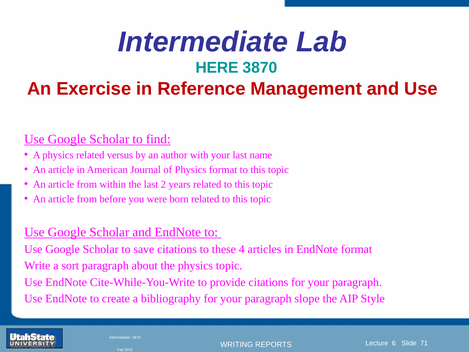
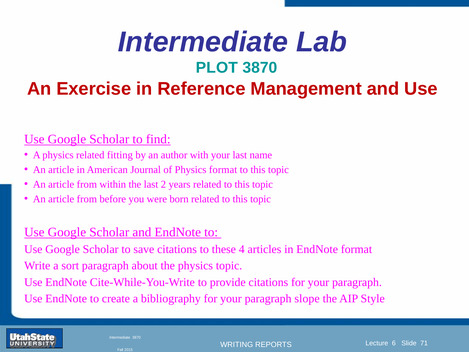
HERE: HERE -> PLOT (217, 68)
versus: versus -> fitting (120, 155)
